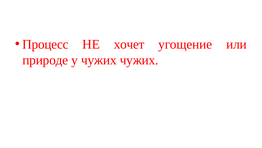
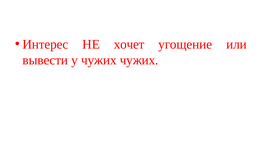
Процесс: Процесс -> Интерес (45, 44)
природе: природе -> вывести (45, 60)
